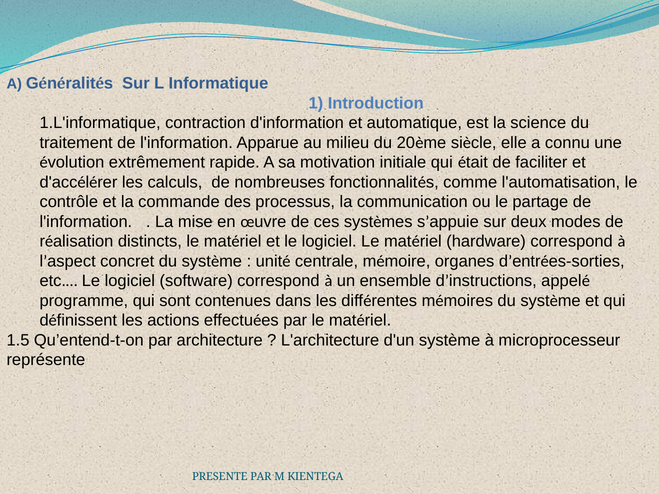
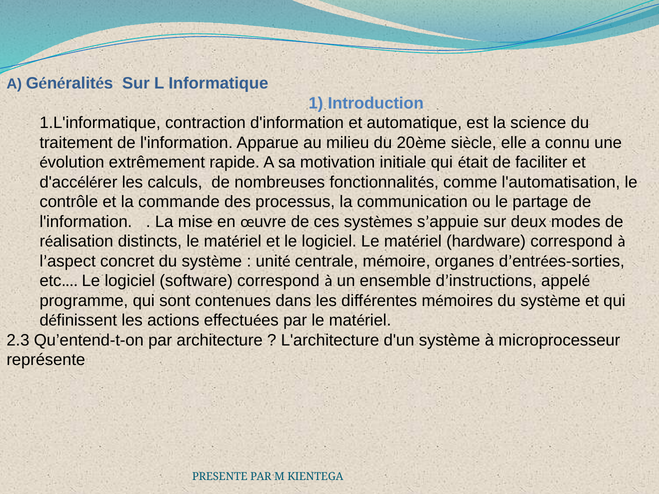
1.5: 1.5 -> 2.3 (18, 340)
